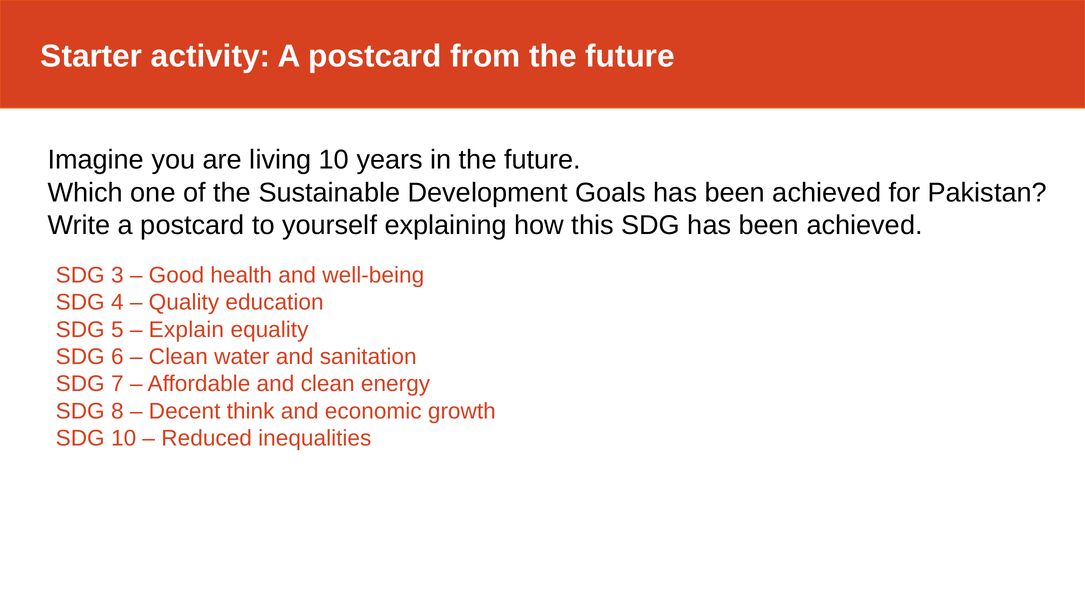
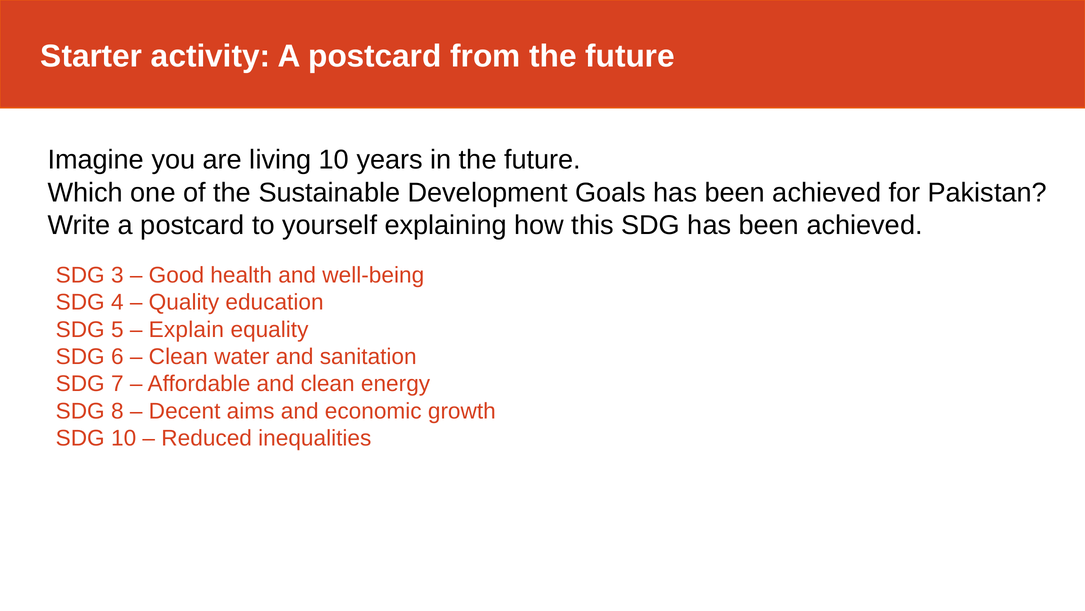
think: think -> aims (251, 411)
